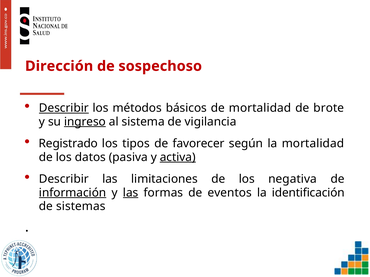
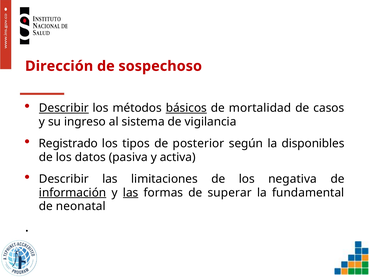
básicos underline: none -> present (186, 108)
brote: brote -> casos (329, 108)
ingreso underline: present -> none (85, 122)
favorecer: favorecer -> posterior (198, 144)
la mortalidad: mortalidad -> disponibles (313, 144)
activa underline: present -> none (178, 157)
eventos: eventos -> superar (230, 193)
identificación: identificación -> fundamental (308, 193)
sistemas: sistemas -> neonatal (81, 207)
